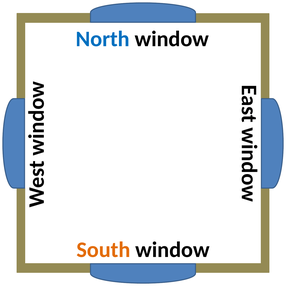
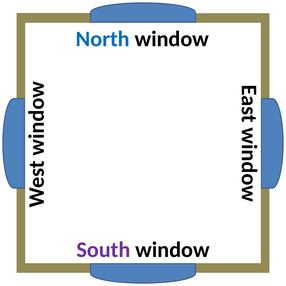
South colour: orange -> purple (103, 250)
